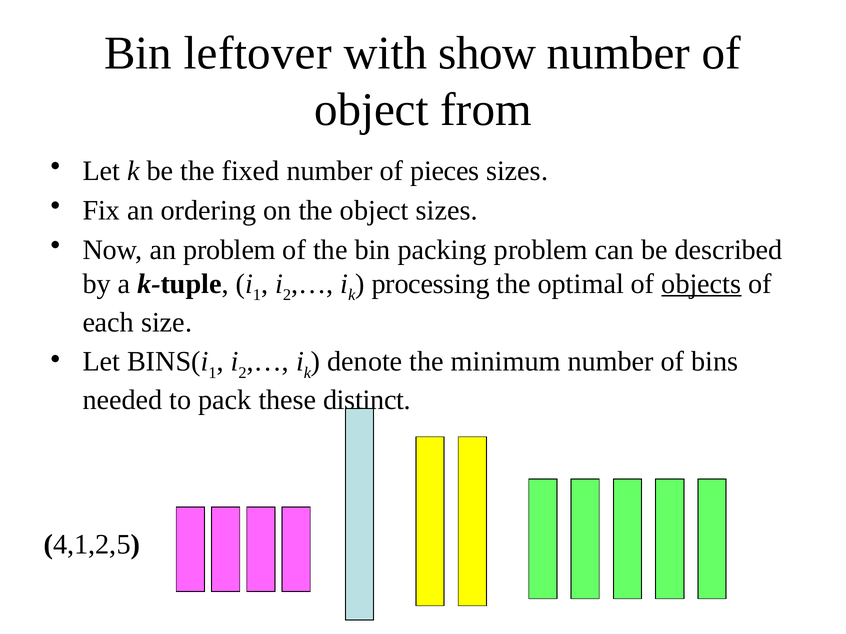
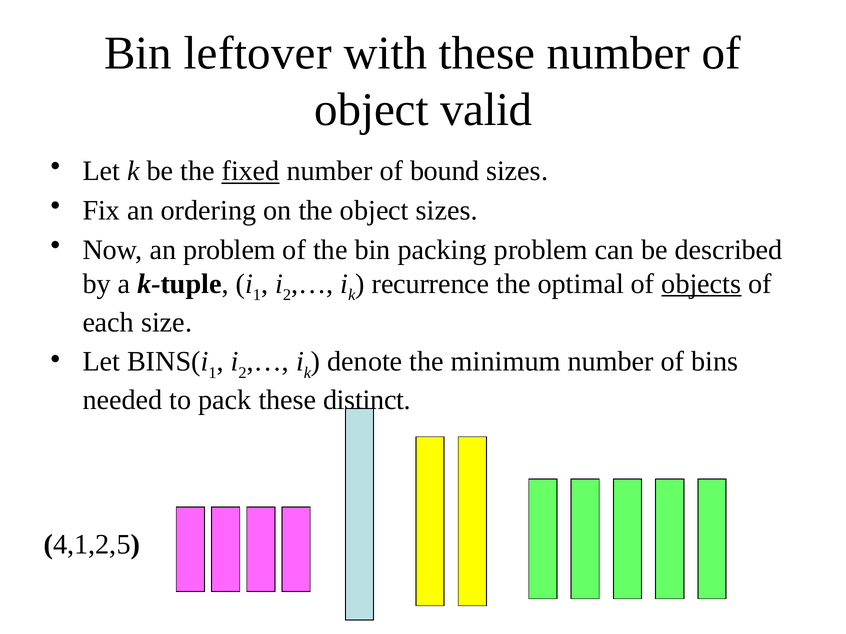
with show: show -> these (487, 53)
from: from -> valid (486, 110)
fixed underline: none -> present (251, 171)
pieces: pieces -> bound (445, 171)
processing: processing -> recurrence (431, 284)
